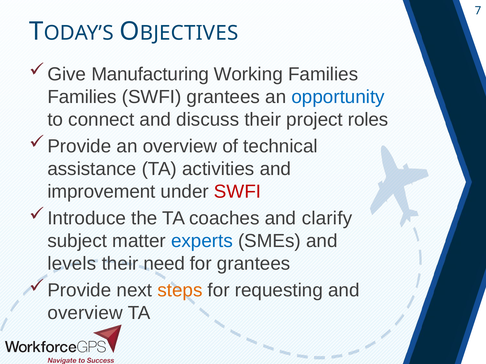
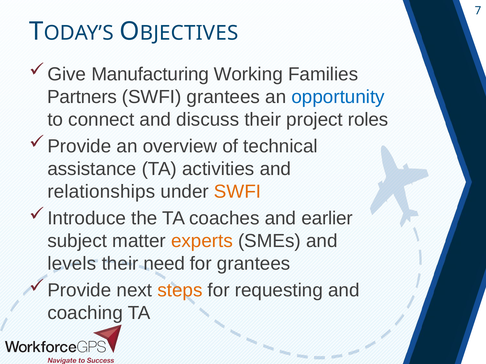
Families: Families -> Partners (82, 97)
improvement: improvement -> relationships (101, 192)
SWFI colour: red -> orange (238, 192)
clarify: clarify -> earlier (327, 219)
experts colour: blue -> orange (202, 241)
overview: overview -> coaching (85, 313)
